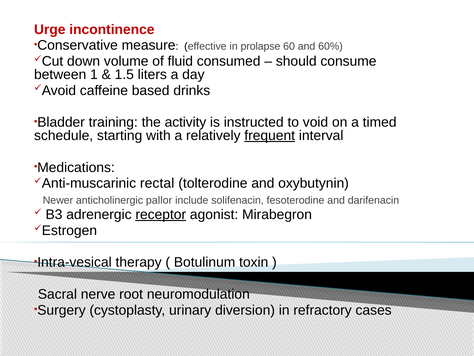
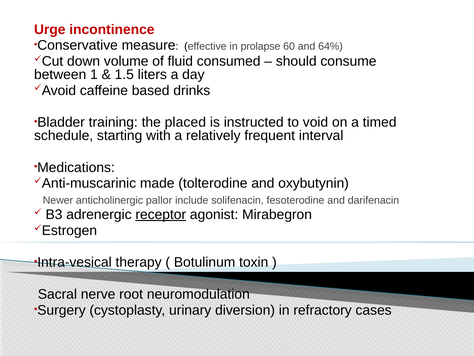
60%: 60% -> 64% (330, 46)
activity: activity -> placed (185, 122)
frequent underline: present -> none (270, 135)
rectal: rectal -> made (157, 183)
